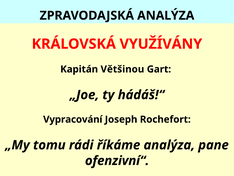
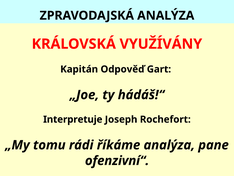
Většinou: Většinou -> Odpověď (122, 69)
Vypracování: Vypracování -> Interpretuje (73, 119)
